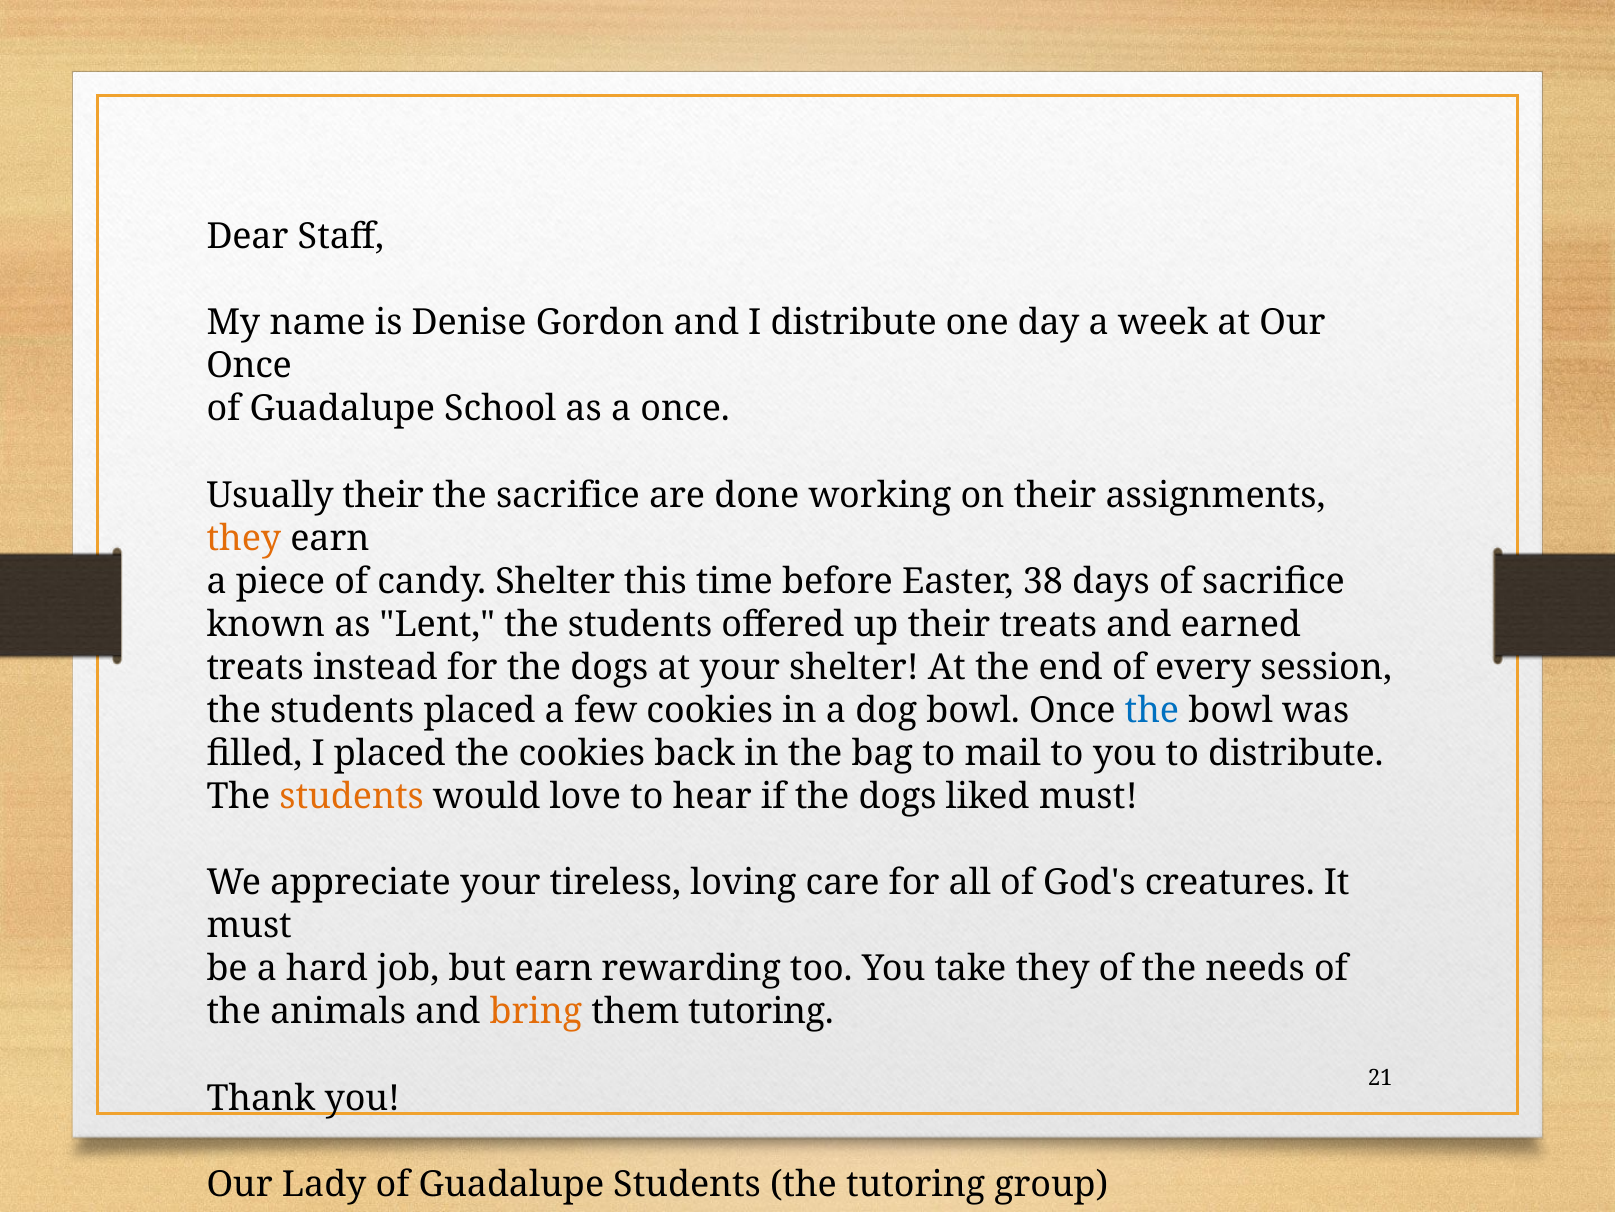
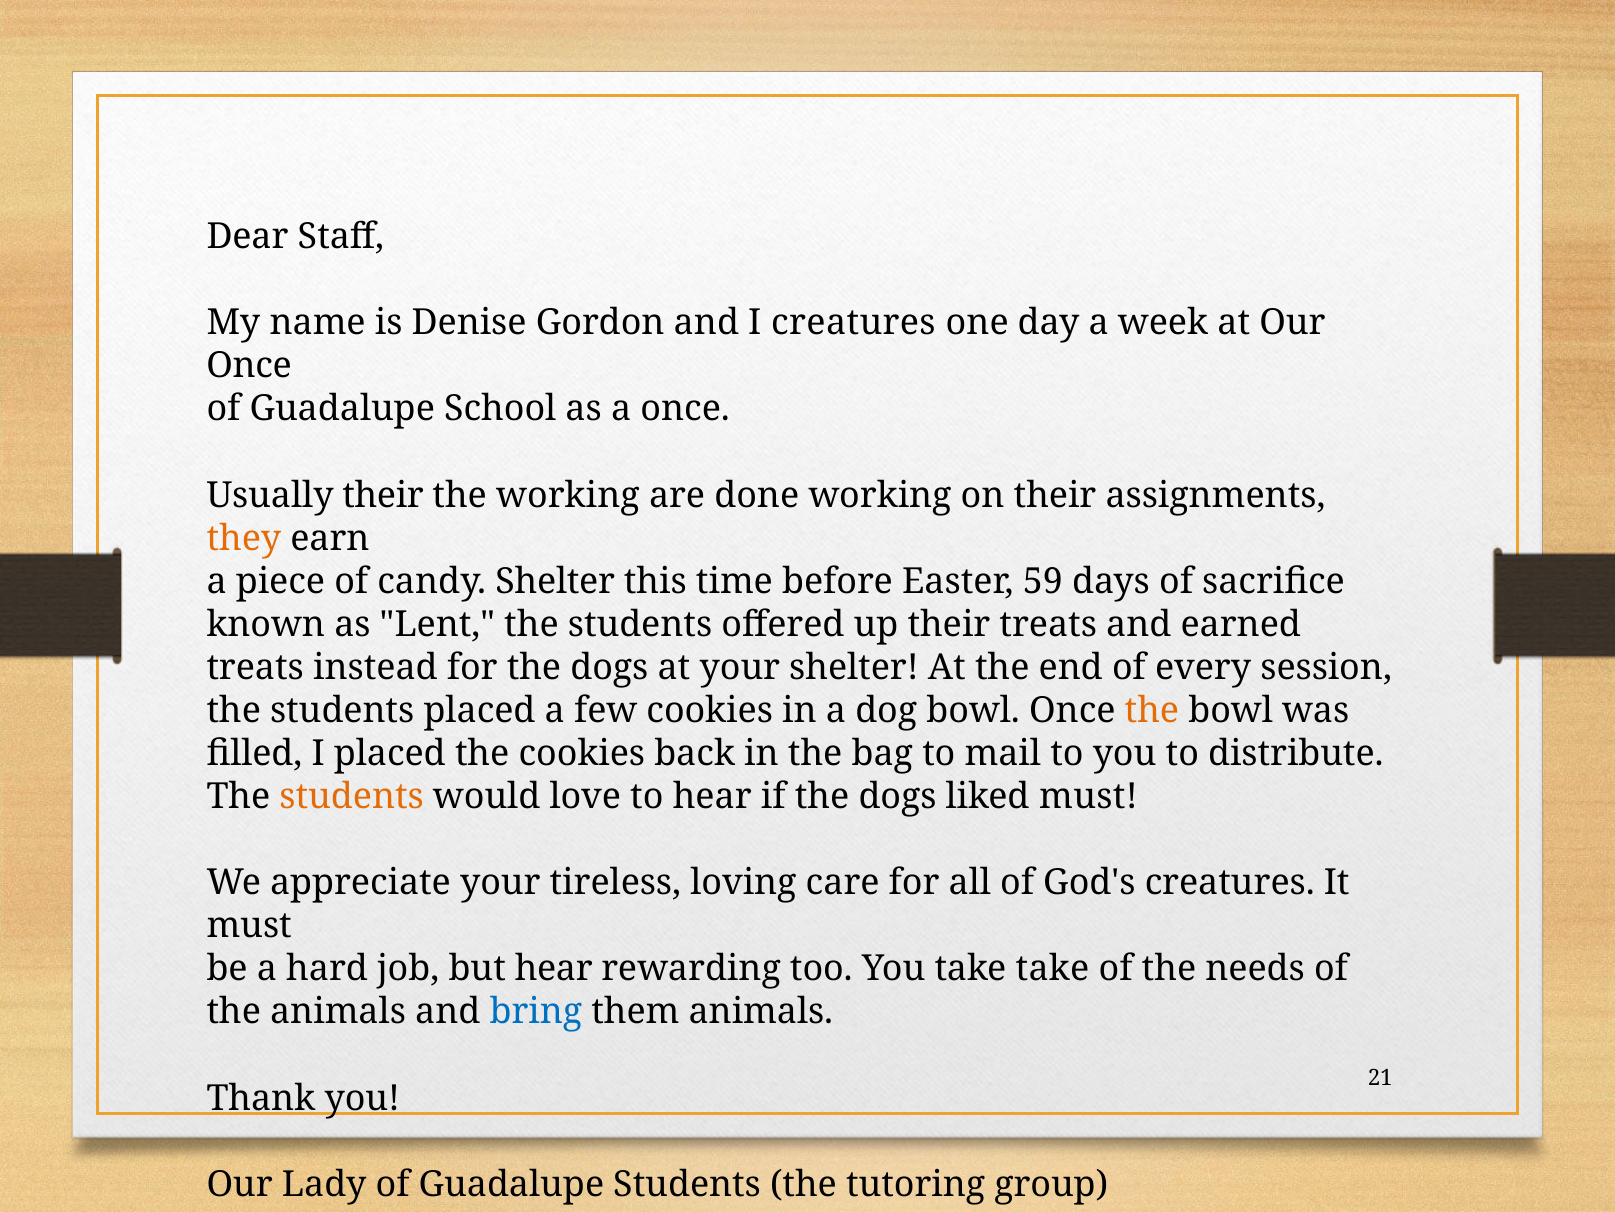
I distribute: distribute -> creatures (853, 323)
the sacrifice: sacrifice -> working (568, 495)
38: 38 -> 59 (1043, 581)
the colour: blue -> orange (1152, 710)
but earn: earn -> hear (554, 968)
take they: they -> take (1052, 968)
bring colour: orange -> blue (536, 1012)
them tutoring: tutoring -> animals (761, 1012)
